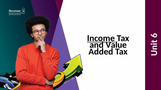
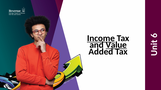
Value underline: none -> present (116, 45)
